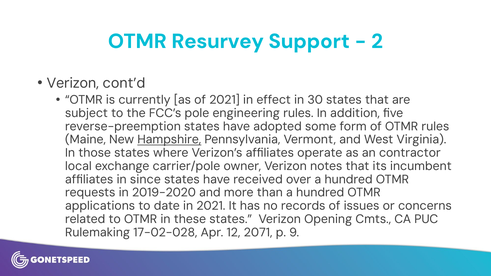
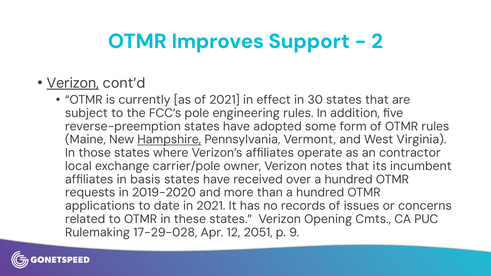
Resurvey: Resurvey -> Improves (218, 41)
Verizon underline: none -> present (73, 83)
since: since -> basis (145, 179)
17-02-028: 17-02-028 -> 17-29-028 (165, 232)
2071: 2071 -> 2051 (258, 232)
